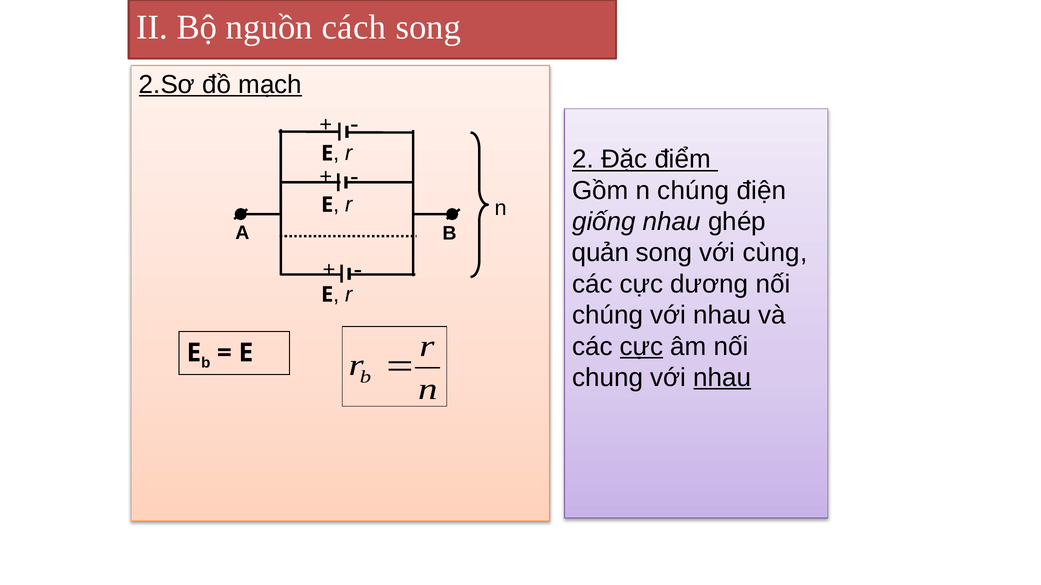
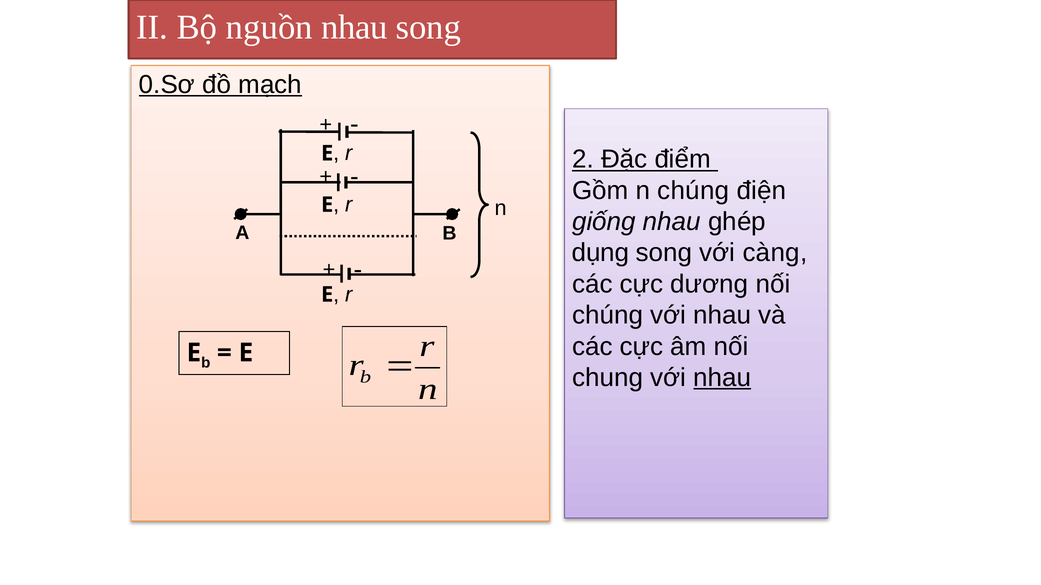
nguồn cách: cách -> nhau (354, 27)
2.Sơ: 2.Sơ -> 0.Sơ (167, 85)
quản: quản -> dụng (600, 253)
cùng: cùng -> càng (775, 253)
cực underline: present -> none (641, 347)
